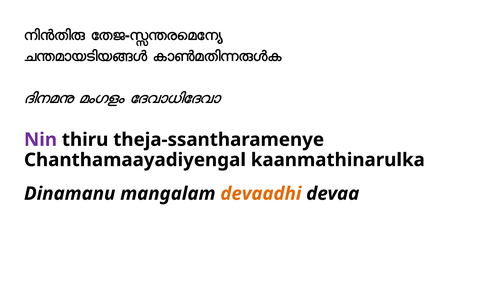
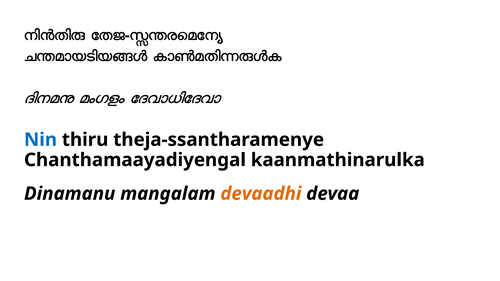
Nin colour: purple -> blue (40, 140)
